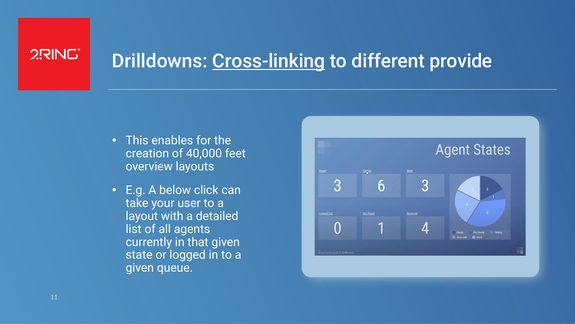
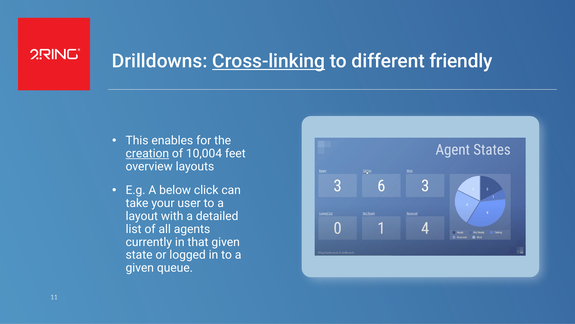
provide: provide -> friendly (461, 61)
creation underline: none -> present (147, 153)
40,000: 40,000 -> 10,004 (204, 153)
